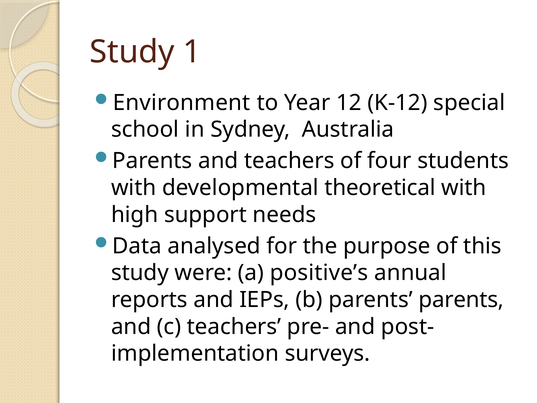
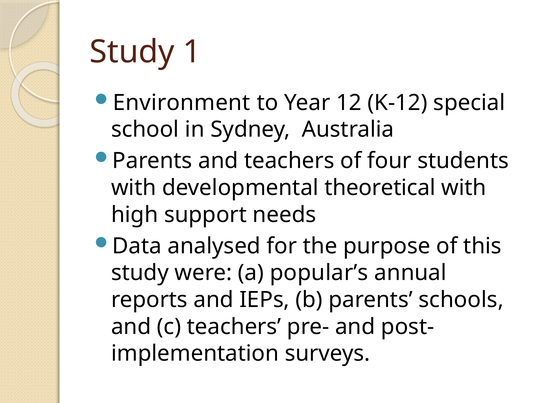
positive’s: positive’s -> popular’s (319, 273)
parents parents: parents -> schools (461, 300)
